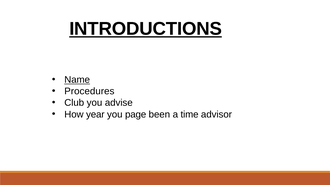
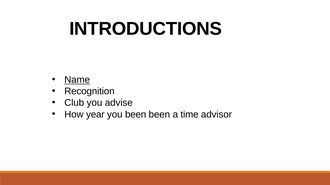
INTRODUCTIONS underline: present -> none (146, 29)
Procedures: Procedures -> Recognition (89, 92)
you page: page -> been (136, 115)
